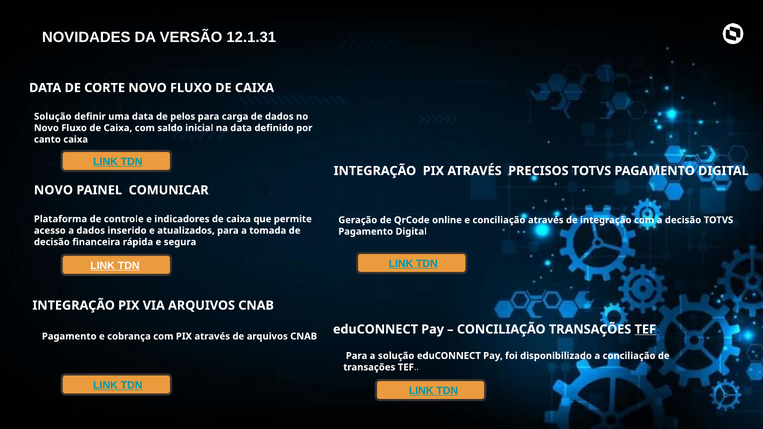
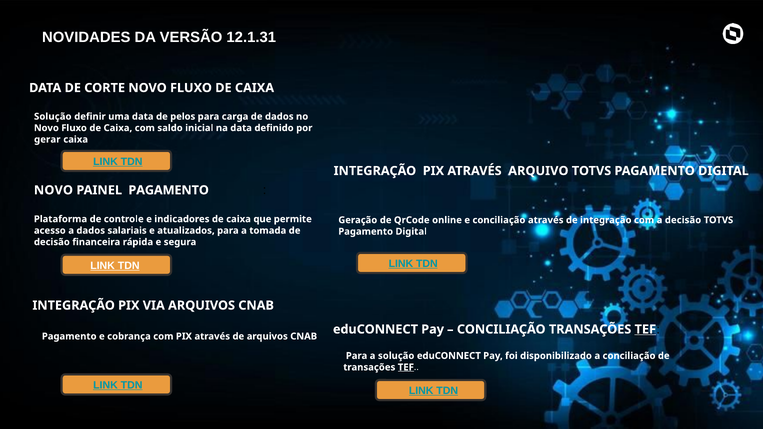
canto: canto -> gerar (47, 140)
PRECISOS: PRECISOS -> ARQUIVO (538, 171)
PAINEL COMUNICAR: COMUNICAR -> PAGAMENTO (169, 190)
inserido: inserido -> salariais (127, 231)
TEF underline: none -> present (406, 367)
